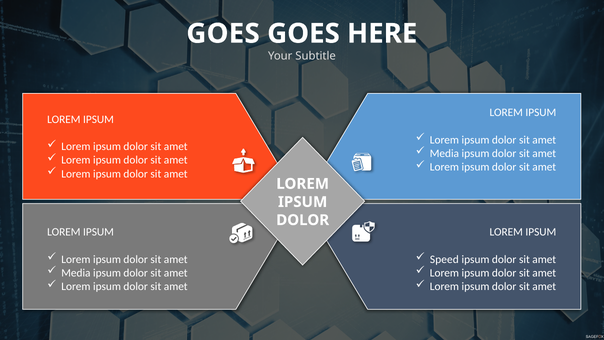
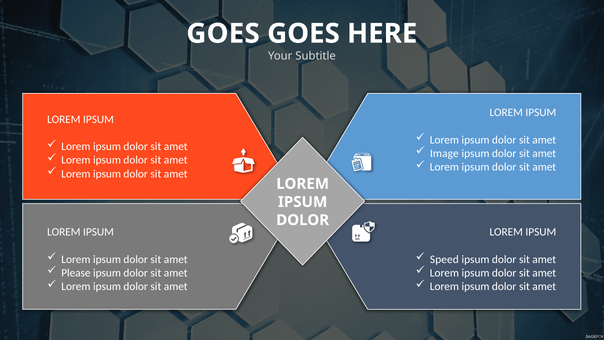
Media: Media -> Image (444, 153)
Media: Media -> Please (76, 273)
